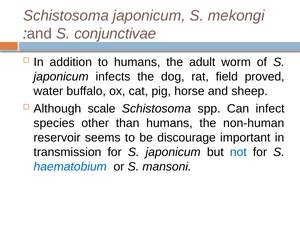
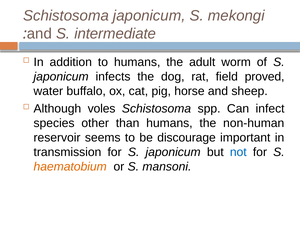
conjunctivae: conjunctivae -> intermediate (115, 34)
scale: scale -> voles (102, 109)
haematobium colour: blue -> orange (70, 167)
